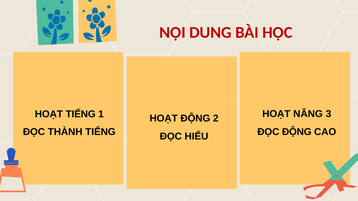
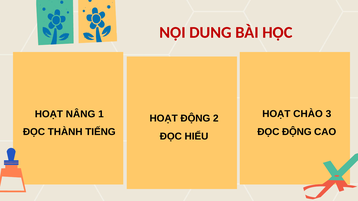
NÂNG: NÂNG -> CHÀO (308, 114)
HOẠT TIẾNG: TIẾNG -> NÂNG (81, 114)
